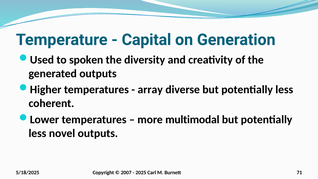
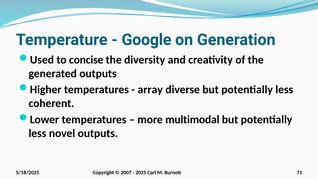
Capital: Capital -> Google (147, 40)
spoken: spoken -> concise (86, 60)
